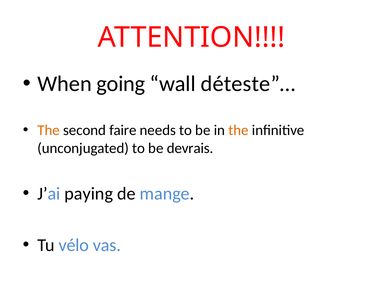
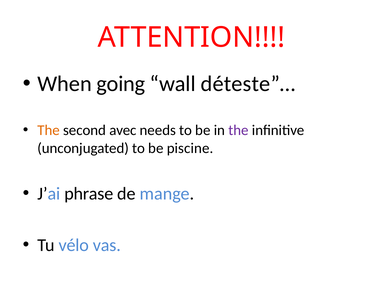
faire: faire -> avec (123, 130)
the colour: orange -> purple (238, 130)
devrais: devrais -> piscine (190, 148)
paying: paying -> phrase (89, 194)
